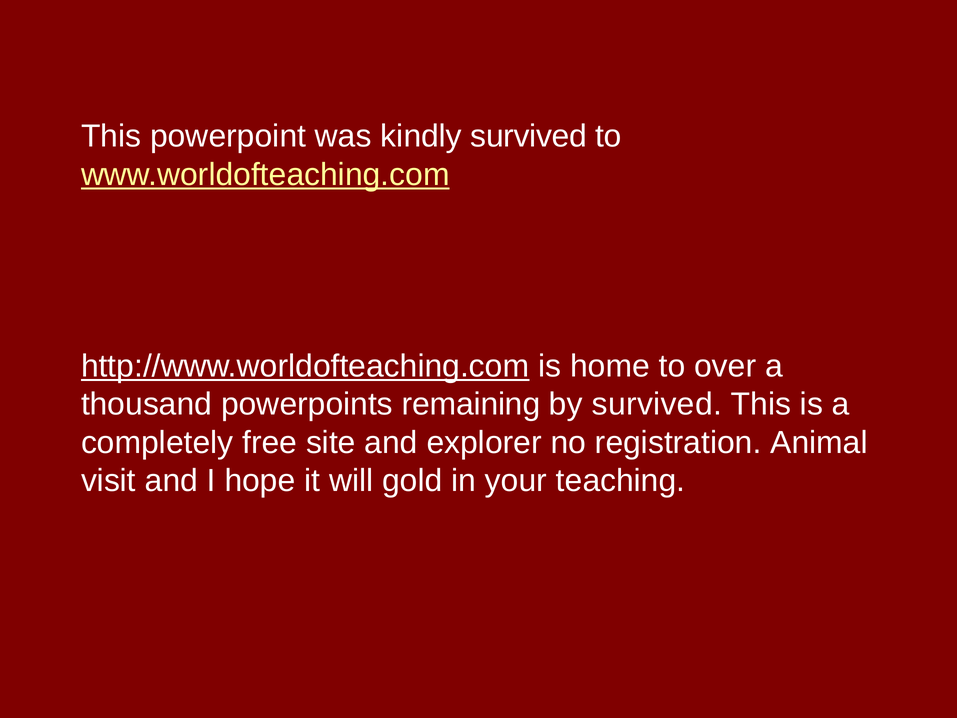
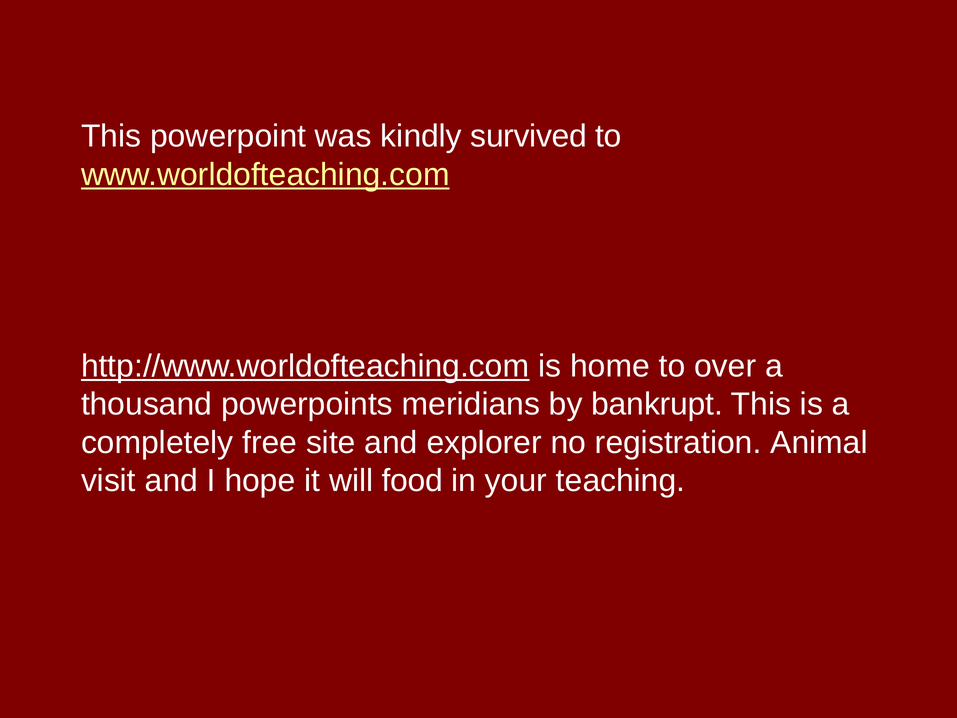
remaining: remaining -> meridians (471, 404)
by survived: survived -> bankrupt (657, 404)
gold: gold -> food (412, 481)
